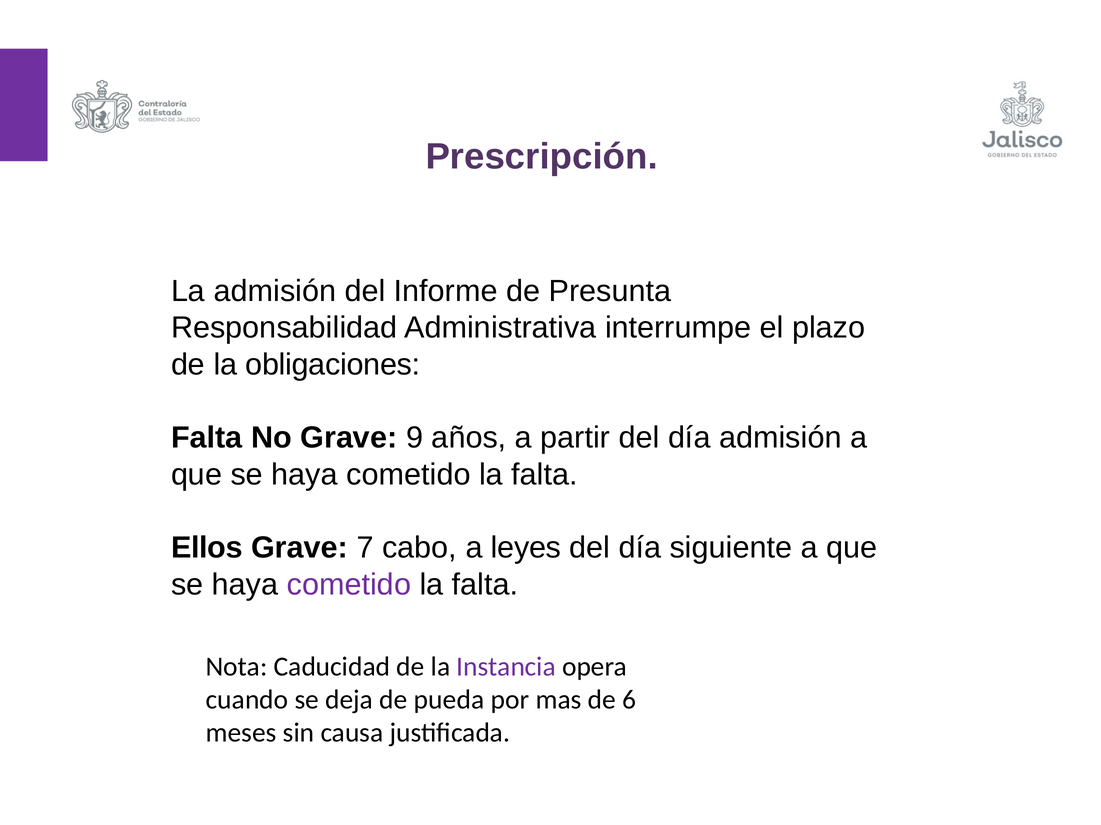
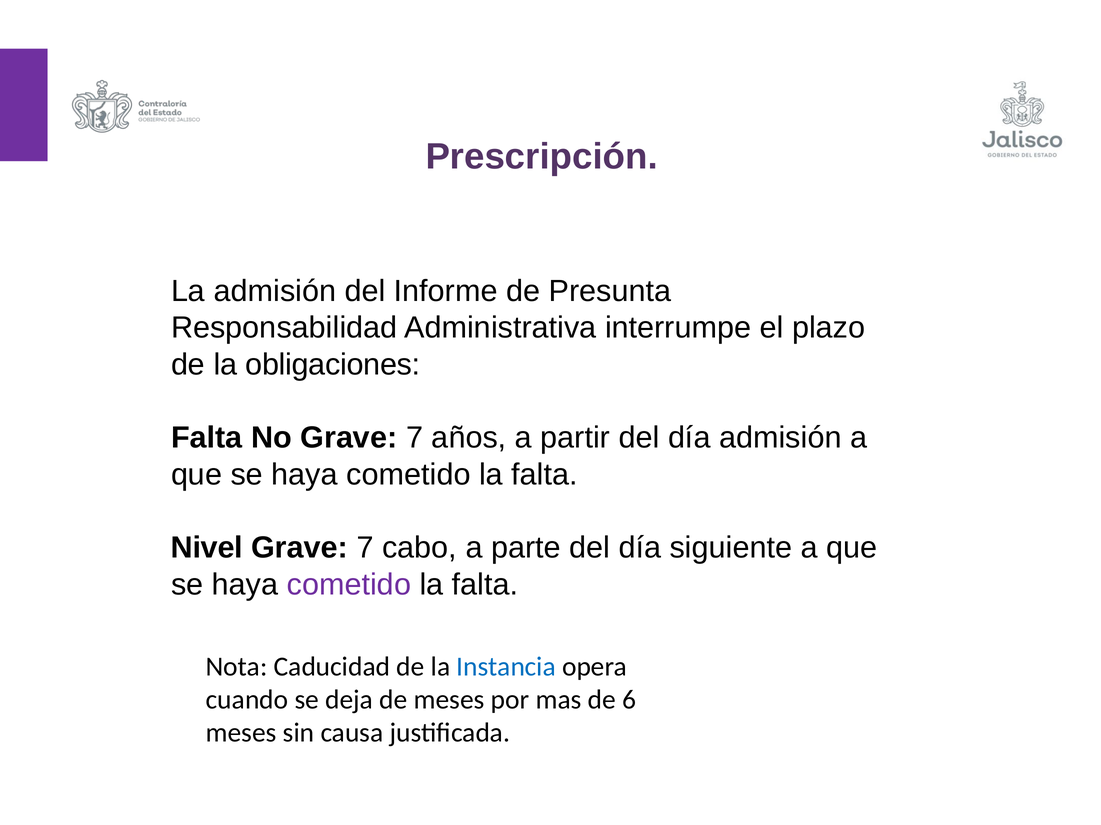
No Grave 9: 9 -> 7 (415, 438)
Ellos: Ellos -> Nivel (207, 548)
leyes: leyes -> parte (526, 548)
Instancia colour: purple -> blue (506, 667)
de pueda: pueda -> meses (449, 700)
